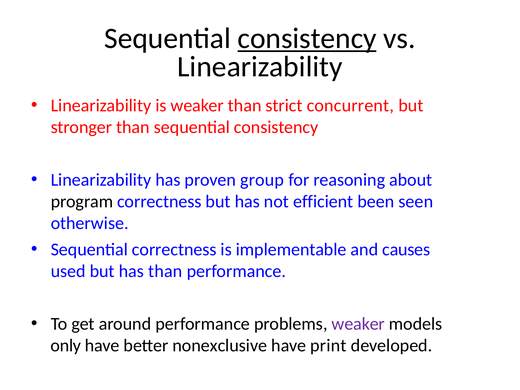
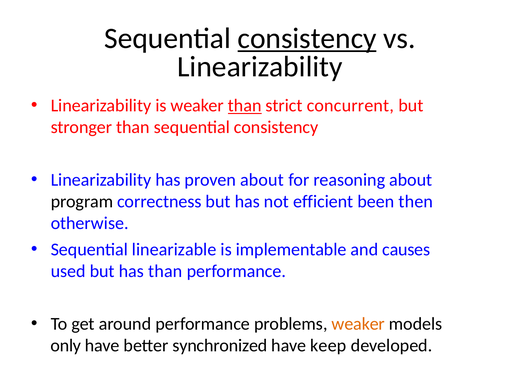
than underline: none -> present (245, 106)
proven group: group -> about (262, 180)
seen: seen -> then (416, 202)
Sequential correctness: correctness -> linearizable (174, 250)
weaker colour: purple -> orange (358, 324)
nonexclusive: nonexclusive -> synchronized (220, 345)
print: print -> keep (328, 345)
